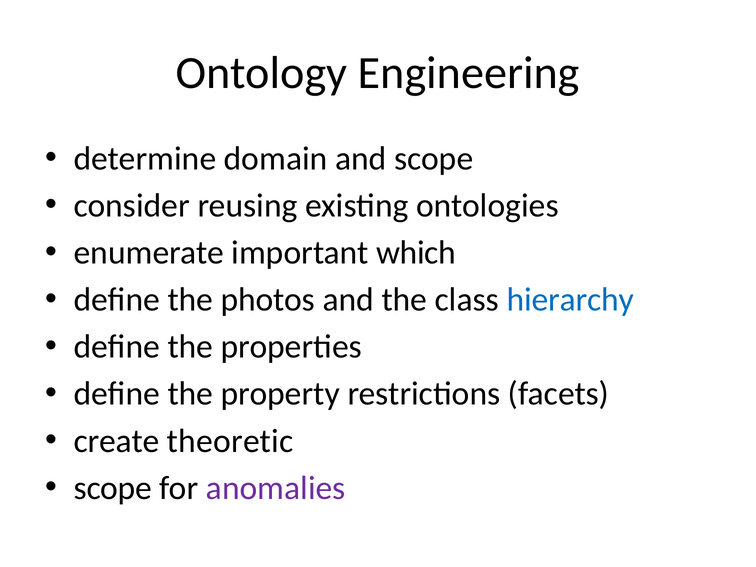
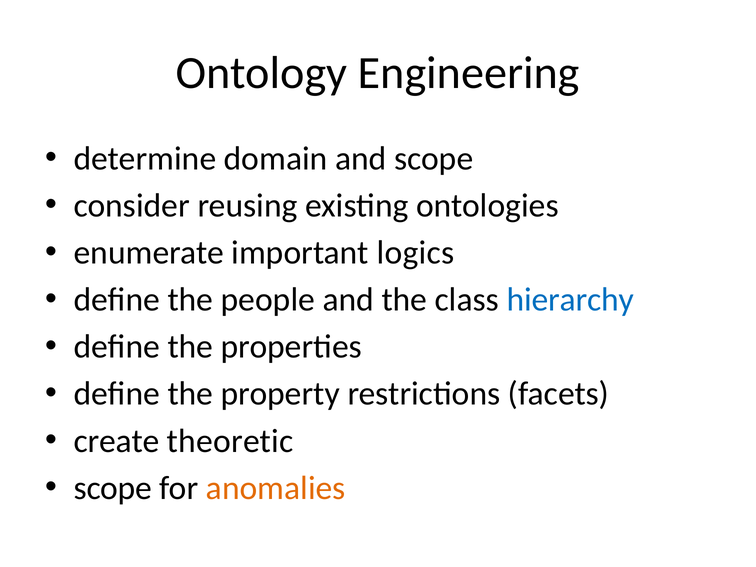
which: which -> logics (416, 253)
photos: photos -> people (268, 300)
anomalies colour: purple -> orange (276, 488)
